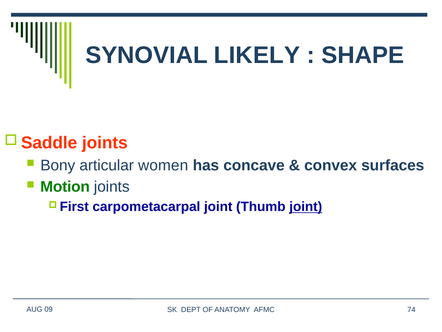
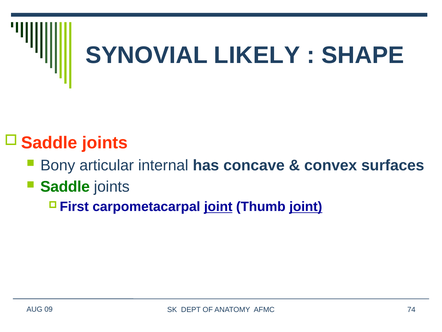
women: women -> internal (163, 165)
Motion: Motion -> Saddle (65, 187)
joint underline: none -> present (218, 206)
